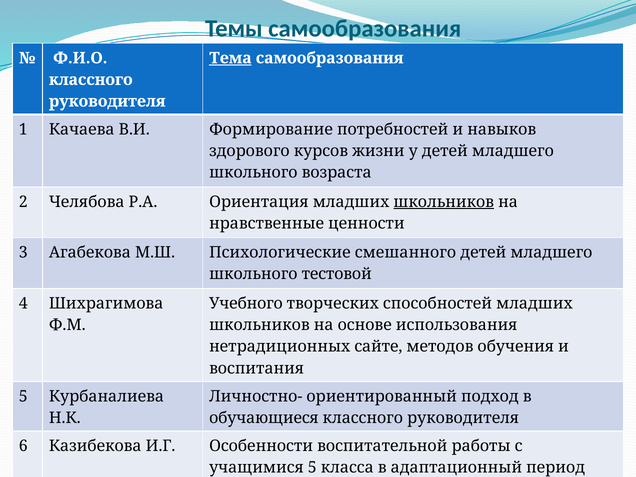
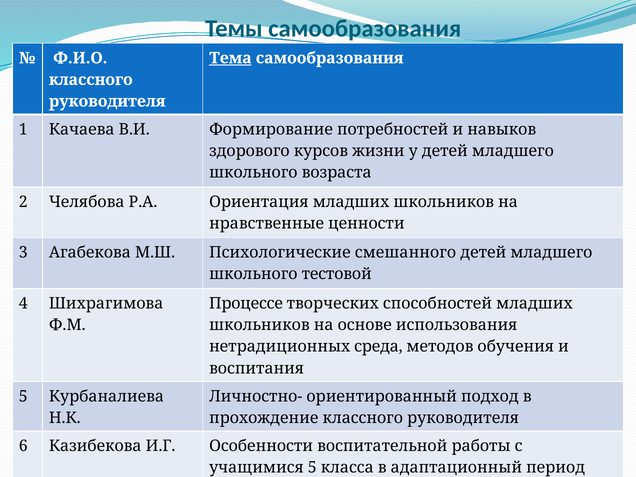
школьников underline: present -> none (444, 202)
Учебного: Учебного -> Процессе (246, 303)
сайте: сайте -> среда (378, 347)
обучающиеся: обучающиеся -> прохождение (264, 418)
